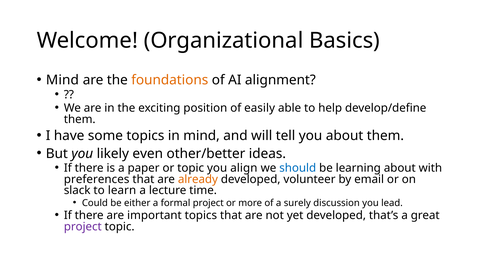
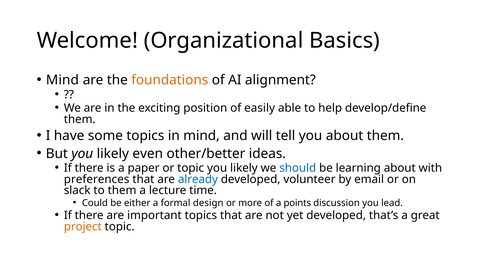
topic you align: align -> likely (244, 168)
already colour: orange -> blue (198, 179)
to learn: learn -> them (122, 191)
formal project: project -> design (208, 203)
surely: surely -> points (297, 203)
project colour: purple -> orange (83, 227)
